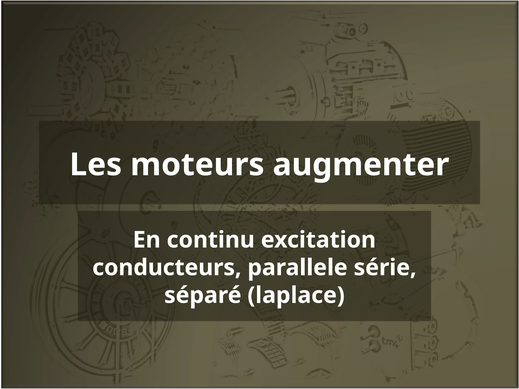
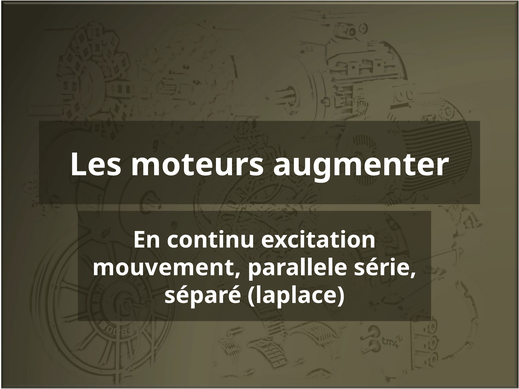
conducteurs: conducteurs -> mouvement (167, 268)
